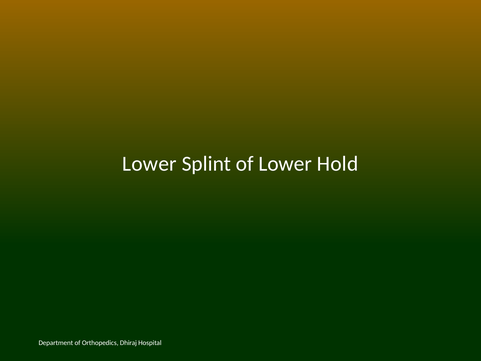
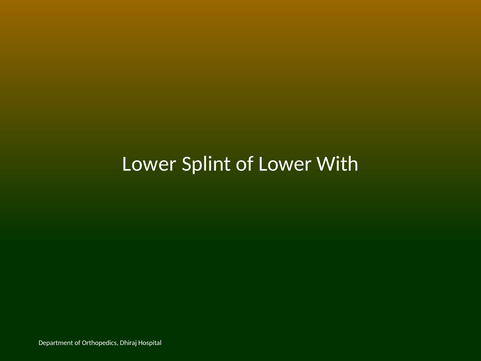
Hold: Hold -> With (338, 164)
